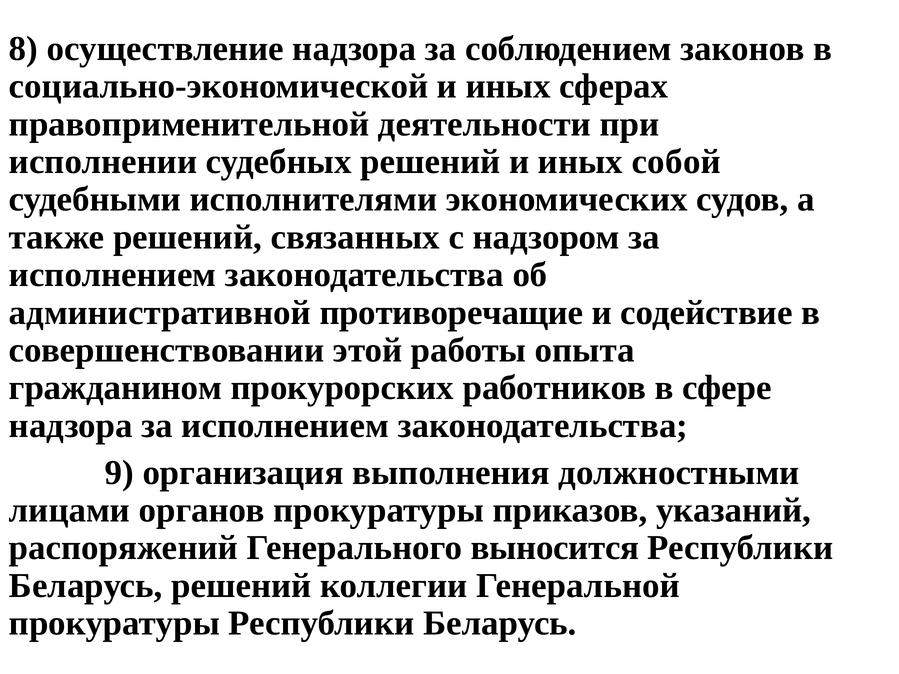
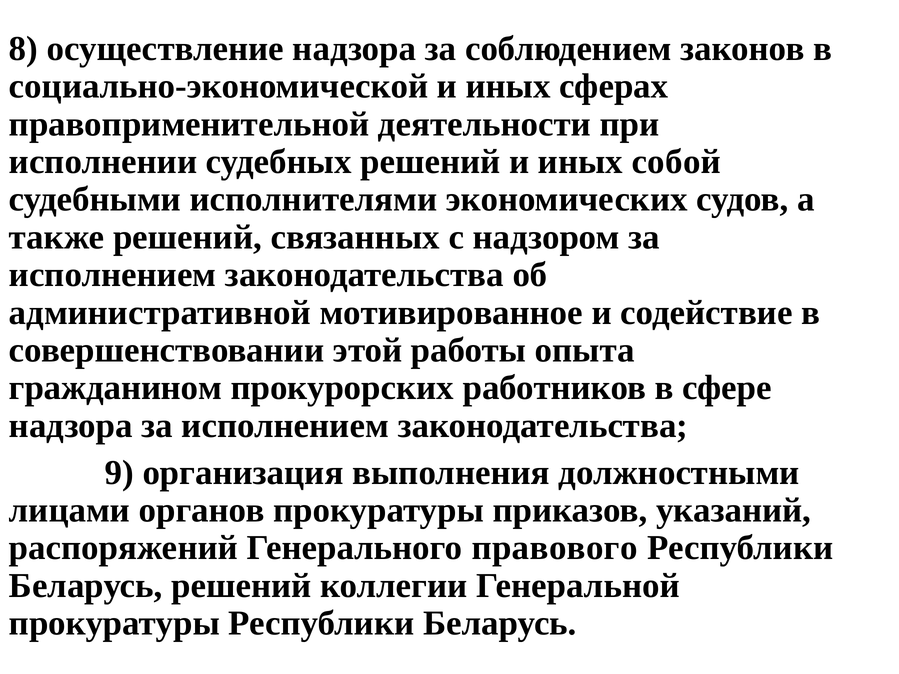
противоречащие: противоречащие -> мотивированное (451, 313)
выносится: выносится -> правового (555, 548)
